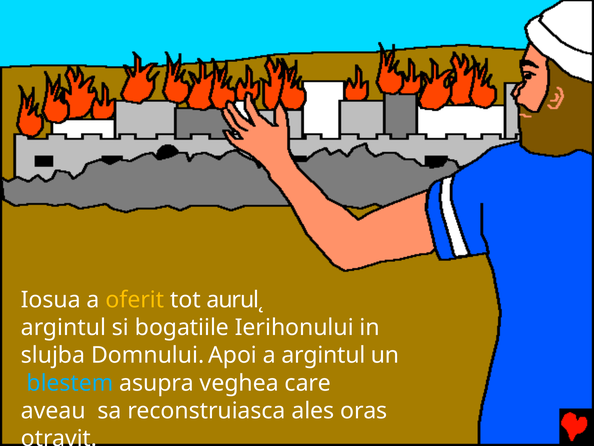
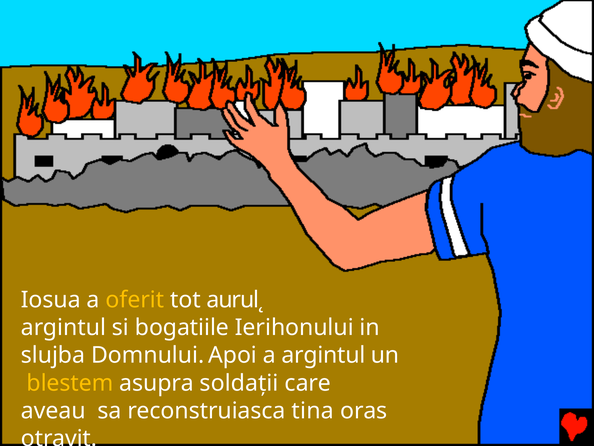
blestem colour: light blue -> yellow (70, 383)
veghea: veghea -> soldaţii (239, 383)
ales: ales -> tina (313, 410)
